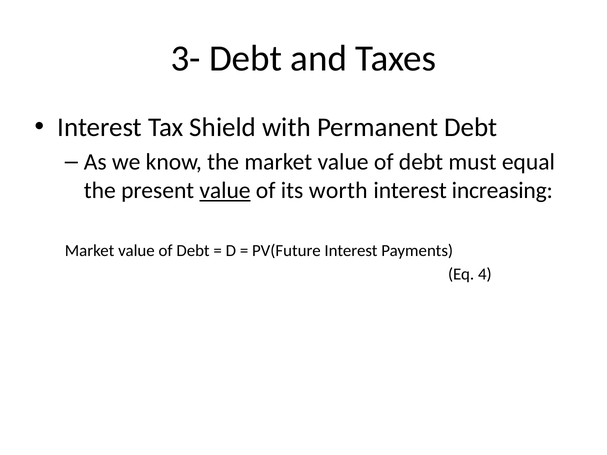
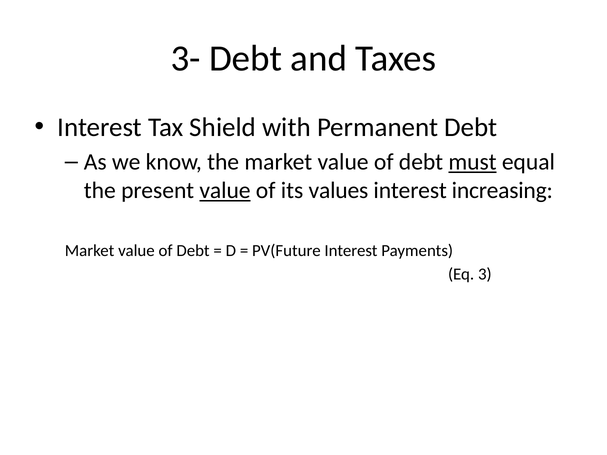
must underline: none -> present (473, 162)
worth: worth -> values (338, 191)
4: 4 -> 3 (485, 274)
